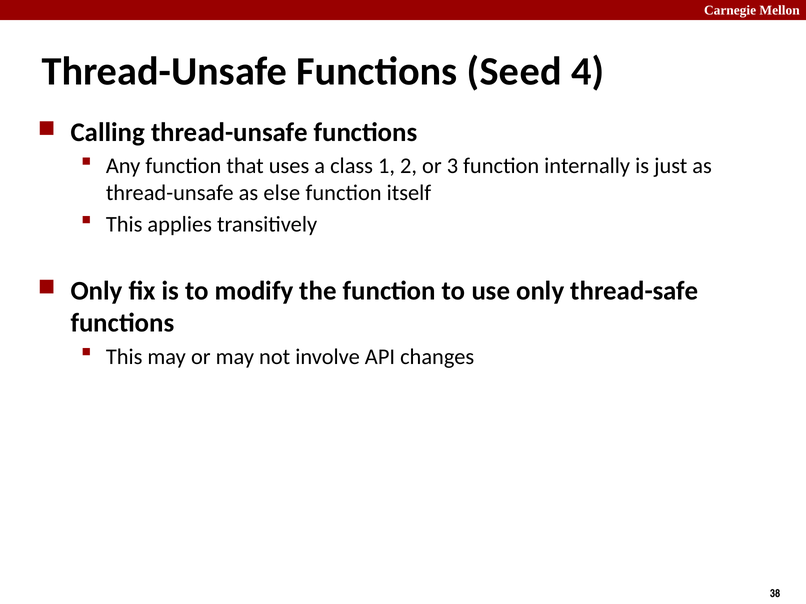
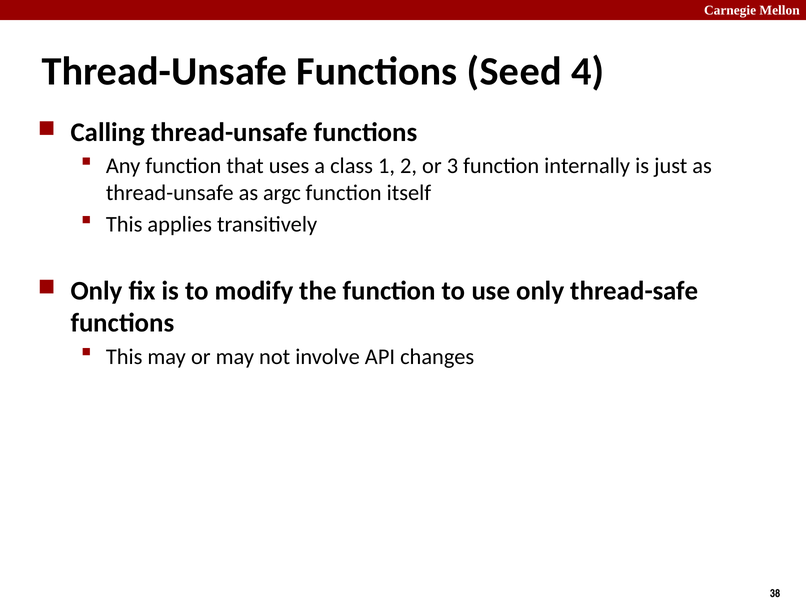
else: else -> argc (282, 193)
